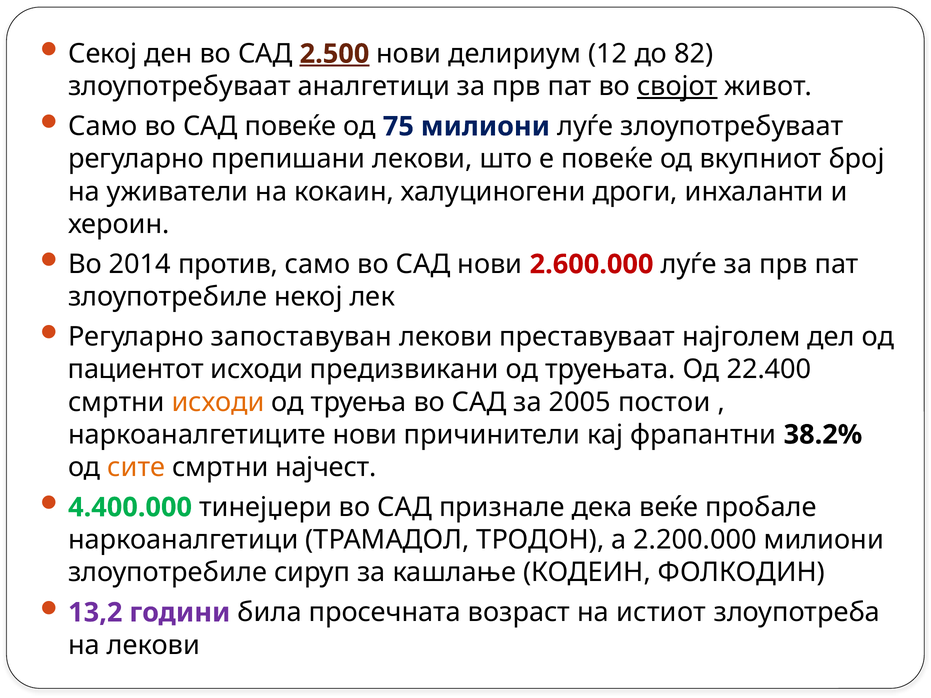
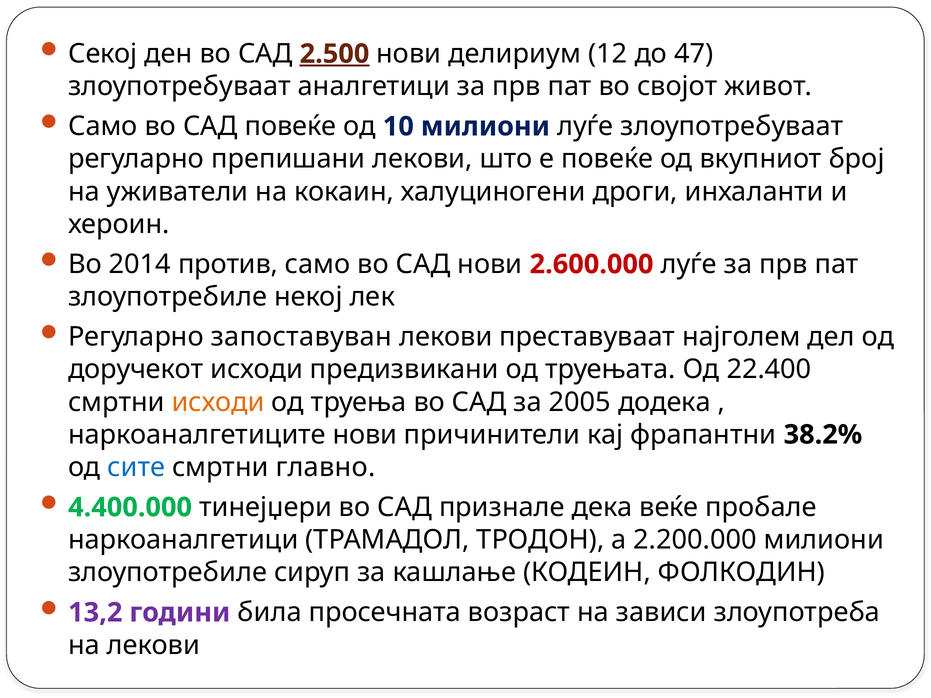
82: 82 -> 47 (694, 54)
својот underline: present -> none (677, 86)
75: 75 -> 10 (398, 127)
пациентот: пациентот -> доручекот (136, 370)
постои: постои -> додека (664, 402)
сите colour: orange -> blue (136, 467)
најчест: најчест -> главно (325, 467)
истиот: истиот -> зависи (661, 613)
